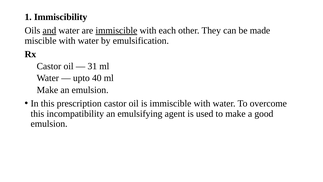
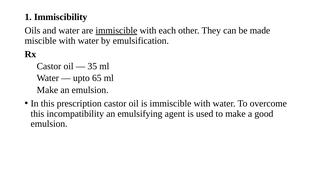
and underline: present -> none (49, 30)
31: 31 -> 35 (92, 66)
40: 40 -> 65 (97, 78)
